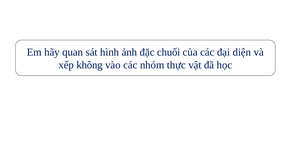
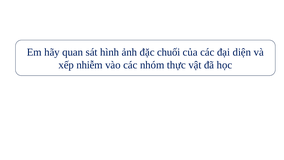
không: không -> nhiễm (90, 65)
